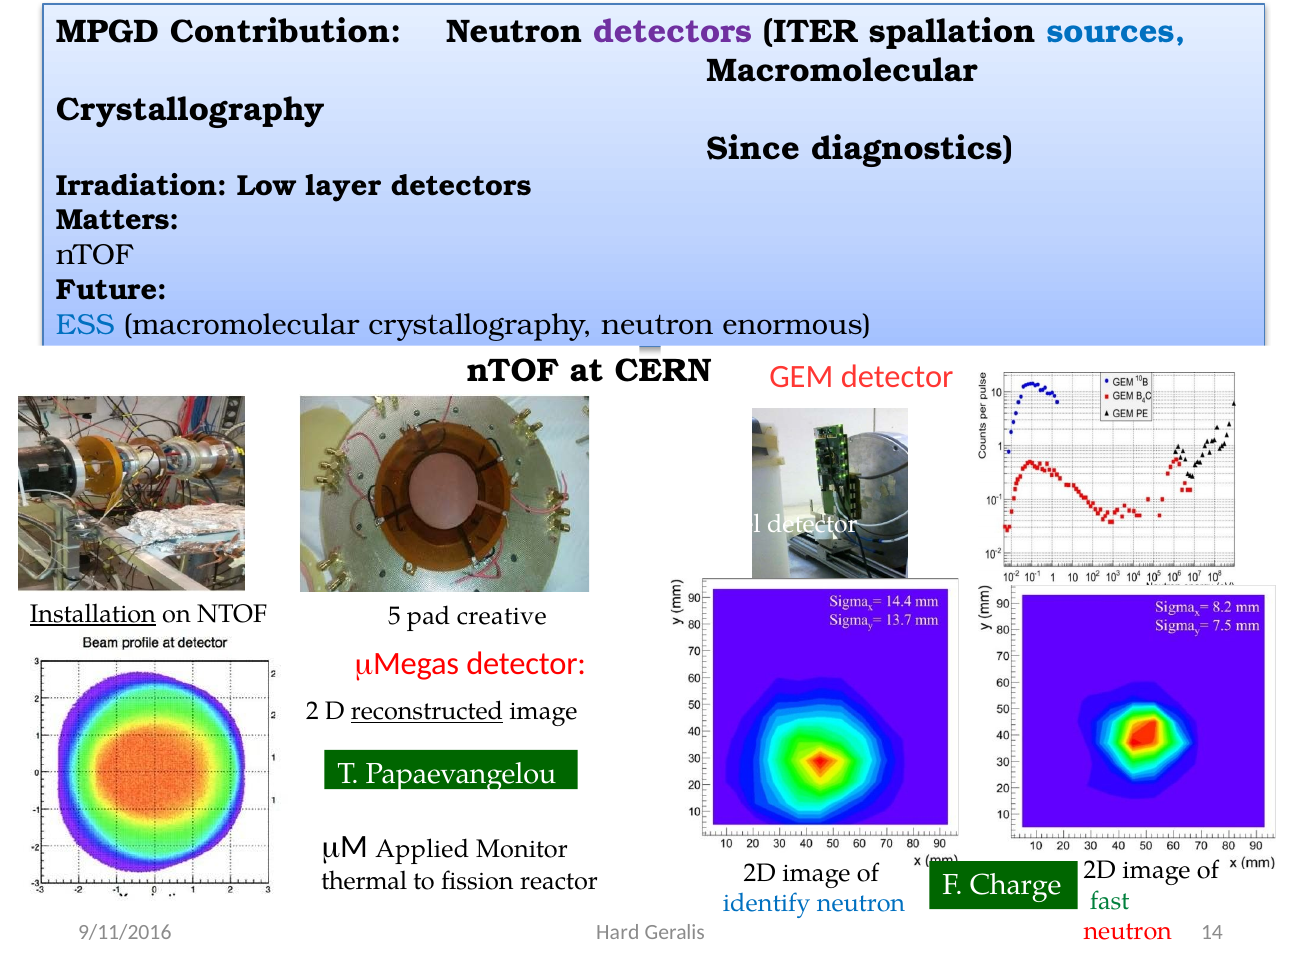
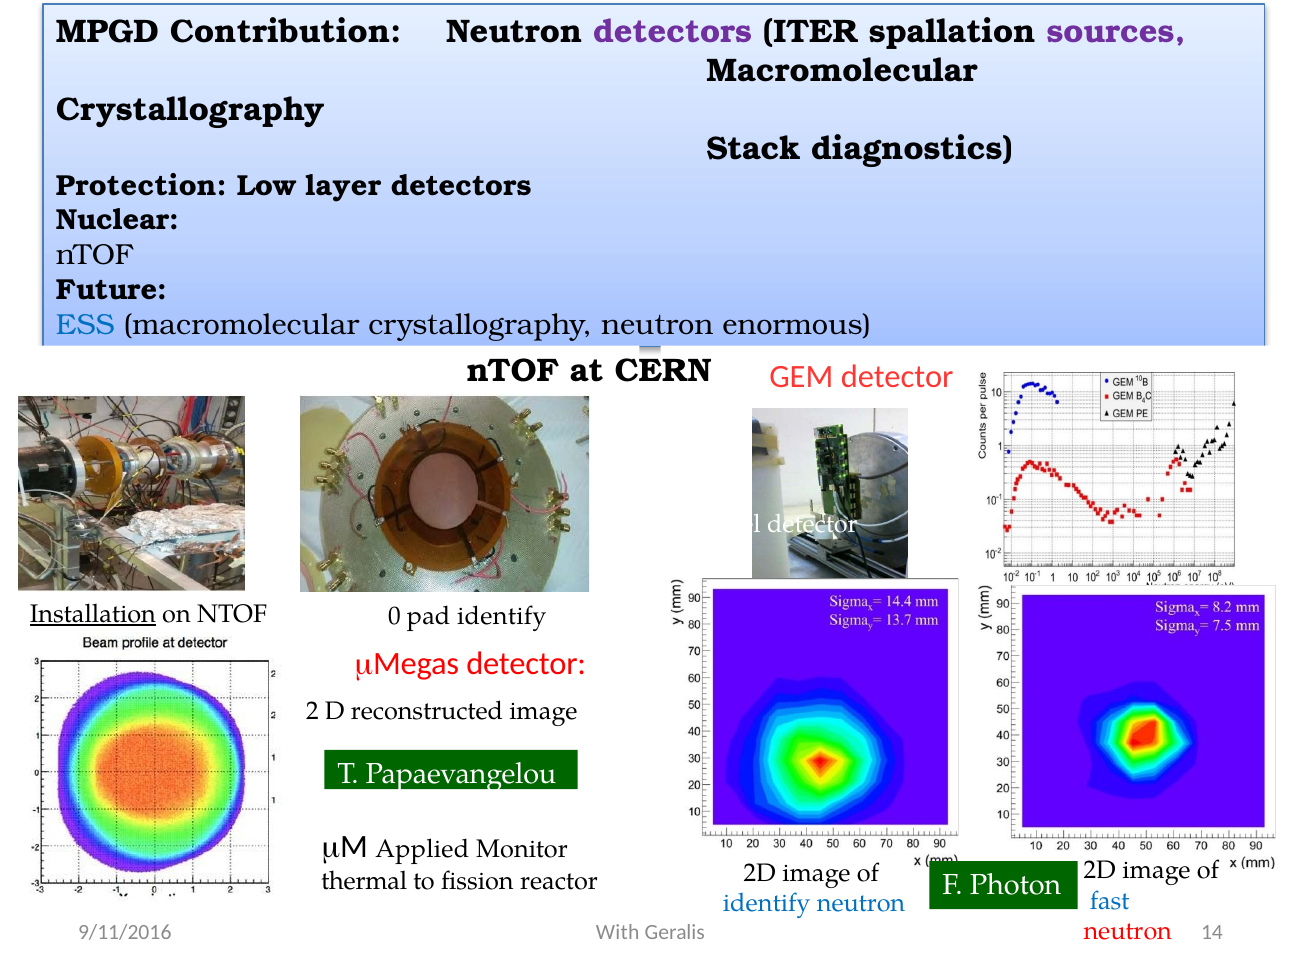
sources colour: blue -> purple (1116, 32)
Since: Since -> Stack (753, 149)
Irradiation: Irradiation -> Protection (141, 186)
Matters: Matters -> Nuclear (117, 220)
5: 5 -> 0 (394, 616)
pad creative: creative -> identify (502, 616)
reconstructed underline: present -> none (427, 711)
Charge: Charge -> Photon (1016, 885)
fast colour: green -> blue (1110, 900)
Hard: Hard -> With (618, 932)
